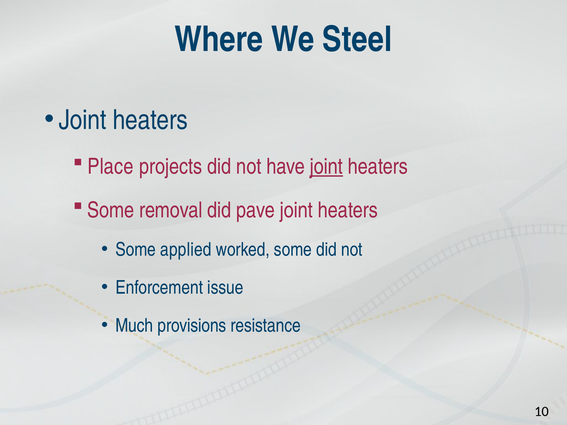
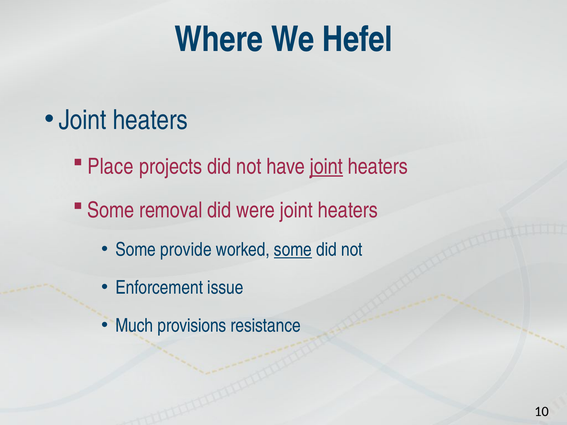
Steel: Steel -> Hefel (357, 40)
pave: pave -> were (256, 210)
applied: applied -> provide (186, 250)
some underline: none -> present (293, 250)
